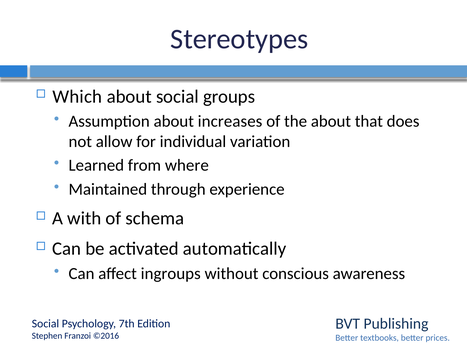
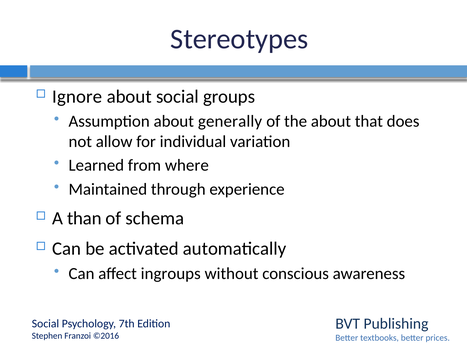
Which: Which -> Ignore (77, 97)
increases: increases -> generally (230, 121)
with: with -> than (84, 219)
